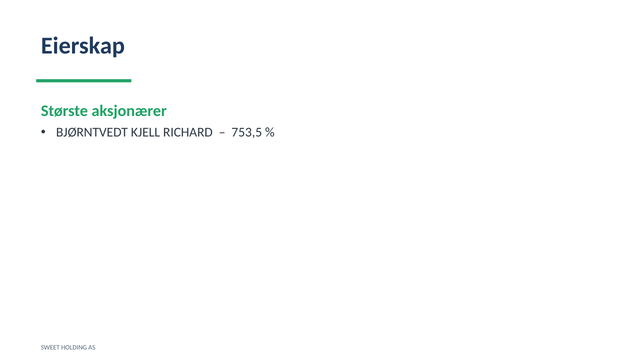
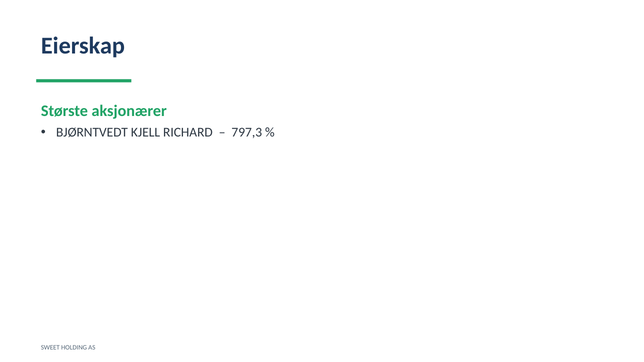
753,5: 753,5 -> 797,3 (247, 132)
